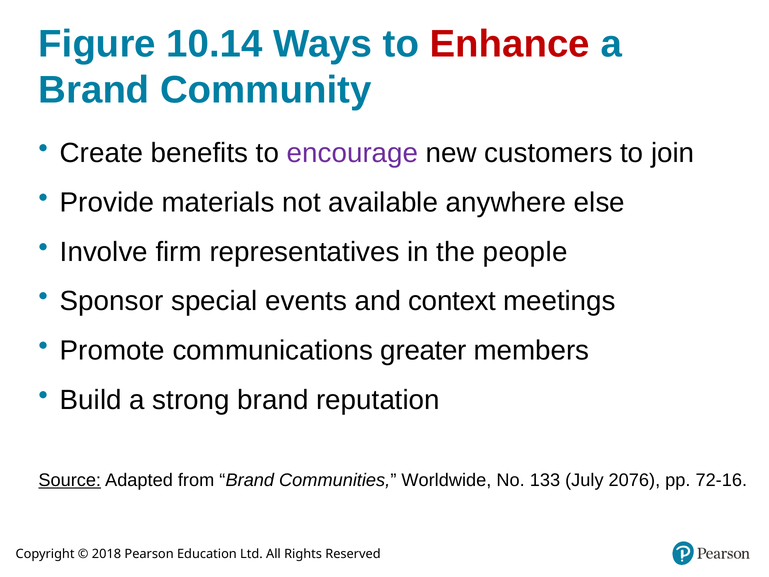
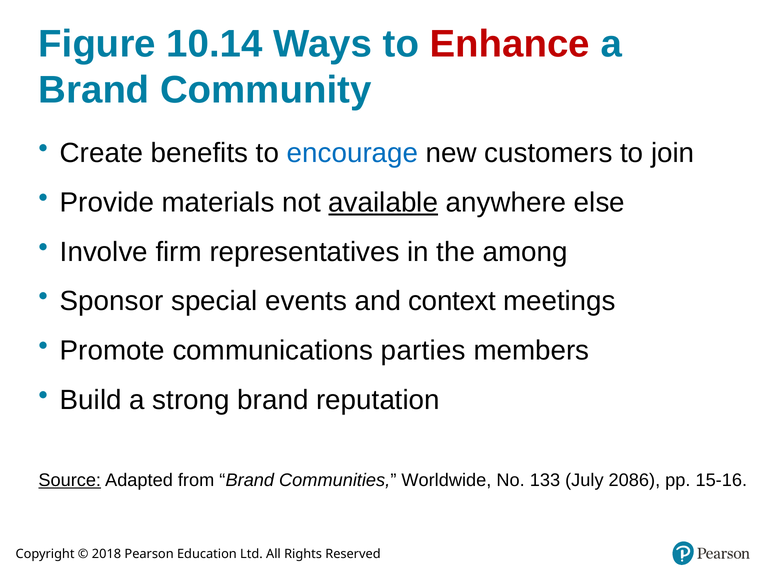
encourage colour: purple -> blue (352, 153)
available underline: none -> present (383, 202)
people: people -> among (525, 252)
greater: greater -> parties (423, 350)
2076: 2076 -> 2086 (634, 480)
72-16: 72-16 -> 15-16 (721, 480)
